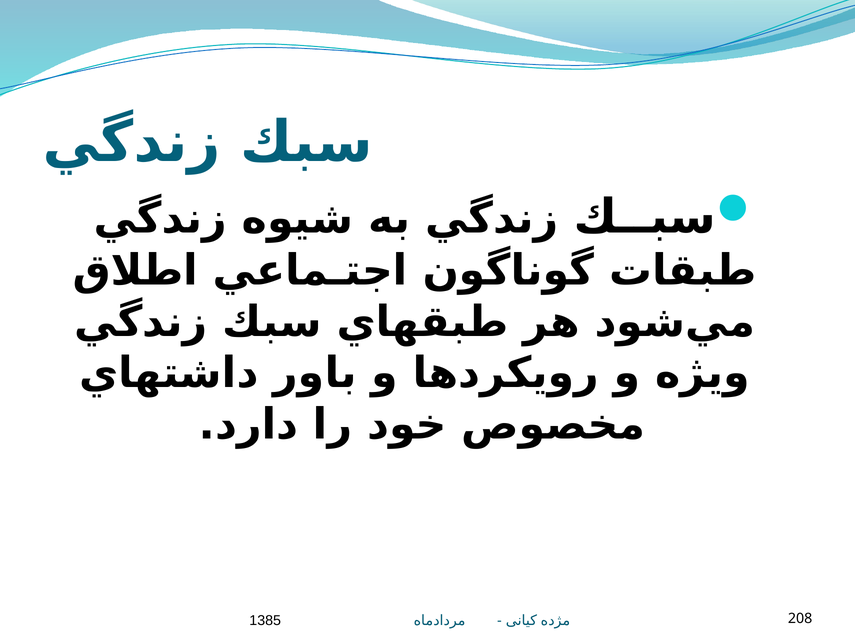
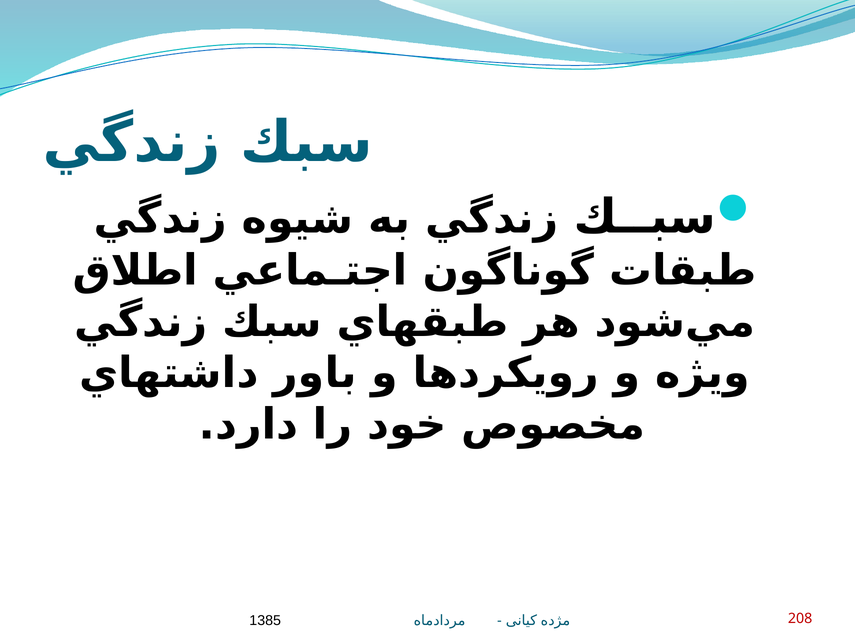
208 colour: black -> red (800, 619)
